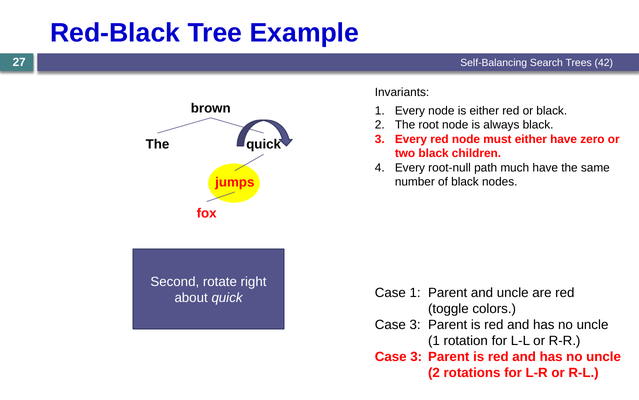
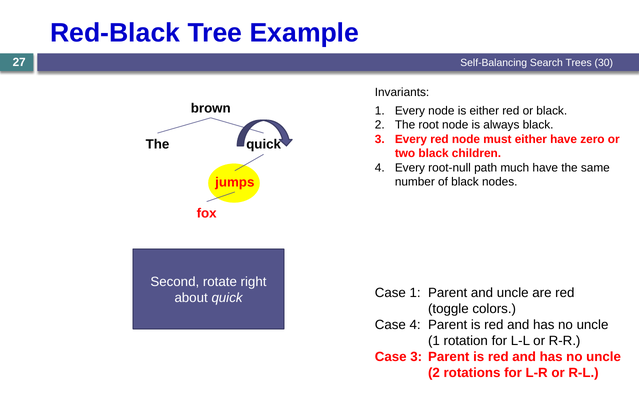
42: 42 -> 30 (604, 63)
3: 3 -> 4 (415, 324)
